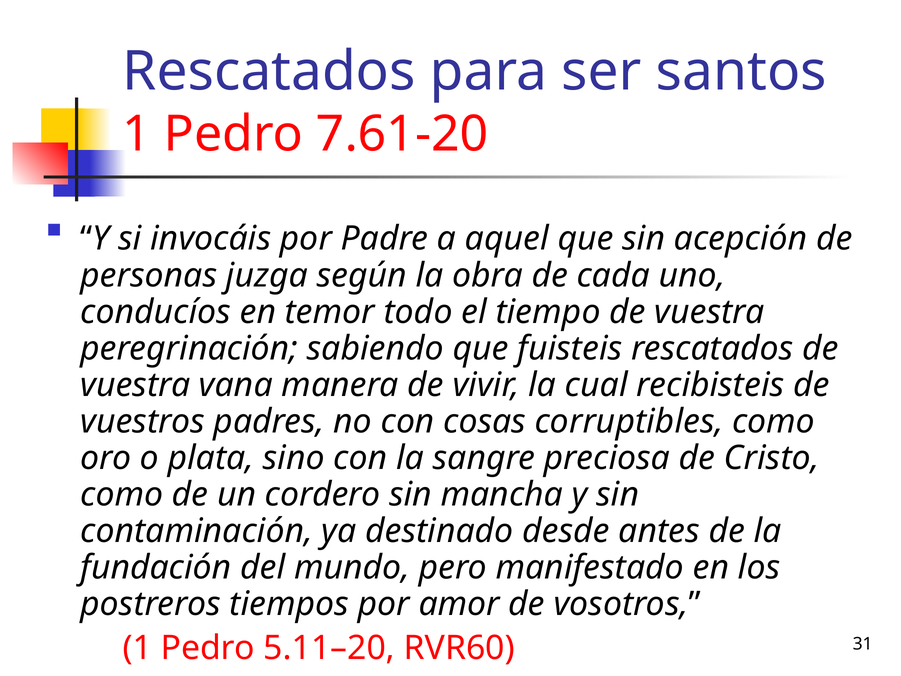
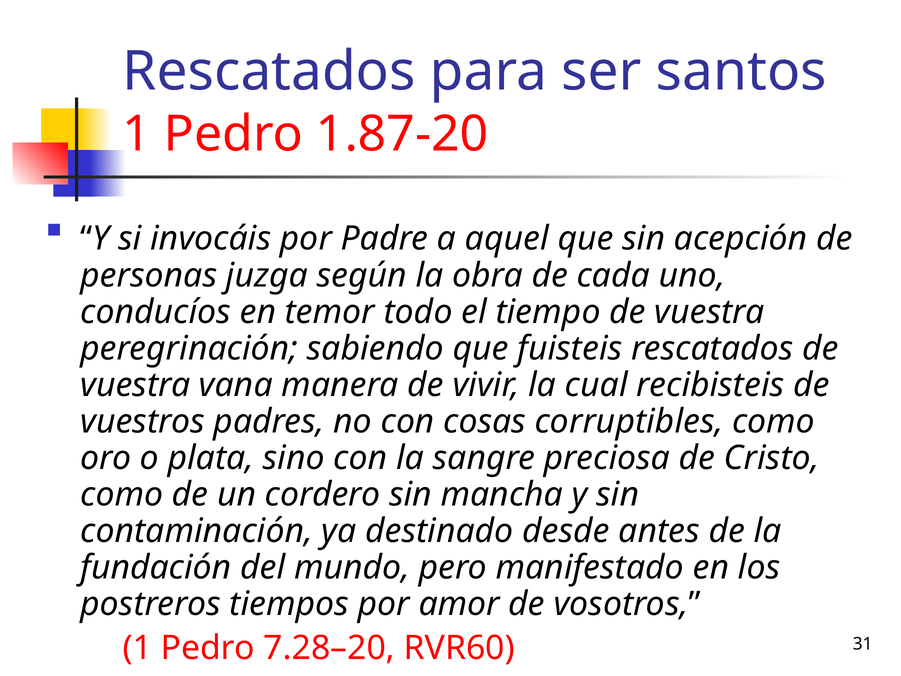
7.61-20: 7.61-20 -> 1.87-20 (402, 134)
5.11–20: 5.11–20 -> 7.28–20 (329, 648)
